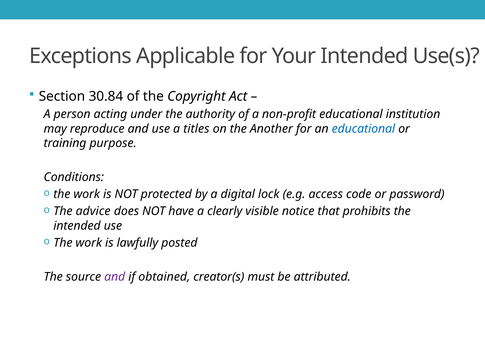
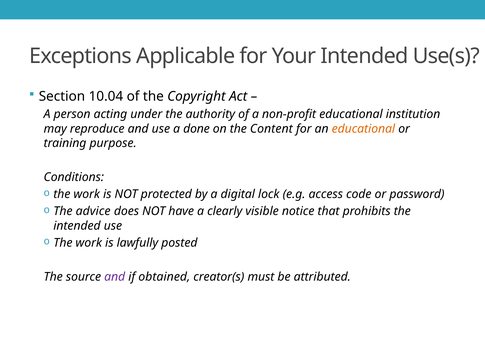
30.84: 30.84 -> 10.04 (106, 96)
titles: titles -> done (196, 129)
Another: Another -> Content (271, 129)
educational colour: blue -> orange (363, 129)
